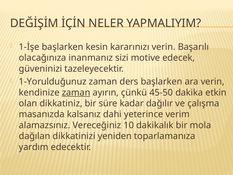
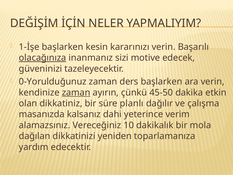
olacağınıza underline: none -> present (43, 58)
1-Yorulduğunuz: 1-Yorulduğunuz -> 0-Yorulduğunuz (53, 82)
kadar: kadar -> planlı (132, 103)
